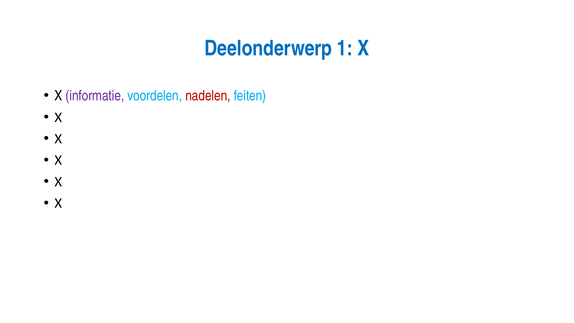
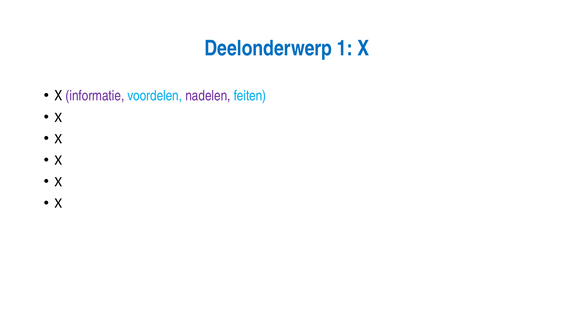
nadelen colour: red -> purple (208, 96)
